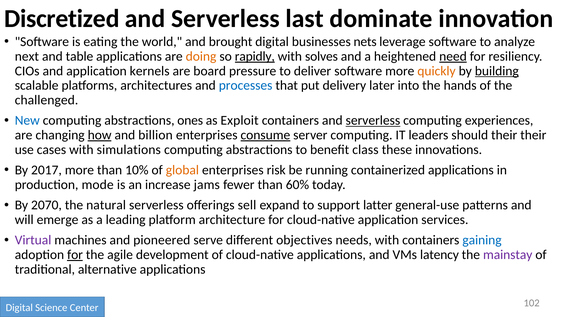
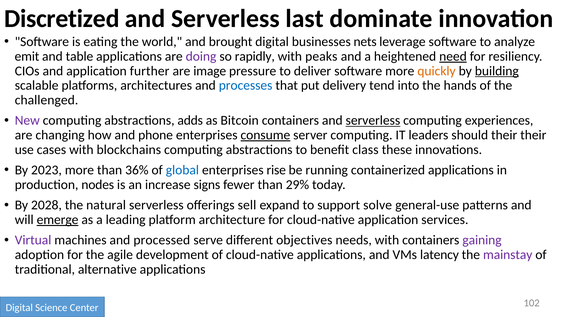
next: next -> emit (27, 56)
doing colour: orange -> purple (201, 56)
rapidly underline: present -> none (255, 56)
solves: solves -> peaks (321, 56)
kernels: kernels -> further (150, 71)
board: board -> image (210, 71)
later: later -> tend (382, 85)
New colour: blue -> purple (27, 120)
ones: ones -> adds (190, 120)
Exploit: Exploit -> Bitcoin (240, 120)
how underline: present -> none (100, 135)
billion: billion -> phone (156, 135)
simulations: simulations -> blockchains (129, 150)
2017: 2017 -> 2023 (46, 170)
10%: 10% -> 36% (137, 170)
global colour: orange -> blue (182, 170)
risk: risk -> rise (276, 170)
mode: mode -> nodes (98, 185)
jams: jams -> signs (207, 185)
60%: 60% -> 29% (297, 185)
2070: 2070 -> 2028 (46, 205)
latter: latter -> solve (378, 205)
emerge underline: none -> present (58, 220)
pioneered: pioneered -> processed (162, 240)
gaining colour: blue -> purple (482, 240)
for underline: present -> none (75, 255)
